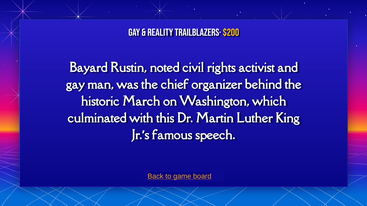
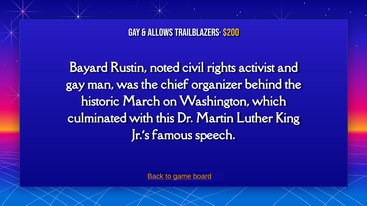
reality: reality -> allows (160, 33)
